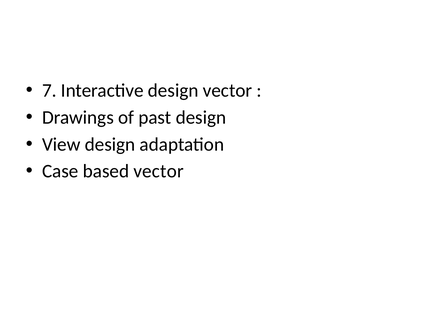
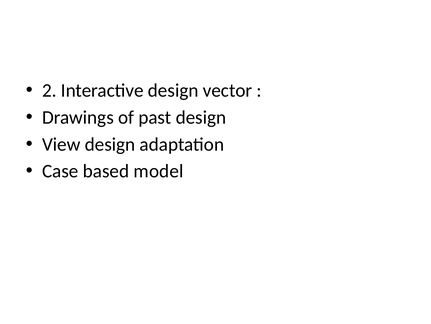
7: 7 -> 2 (49, 90)
based vector: vector -> model (159, 171)
